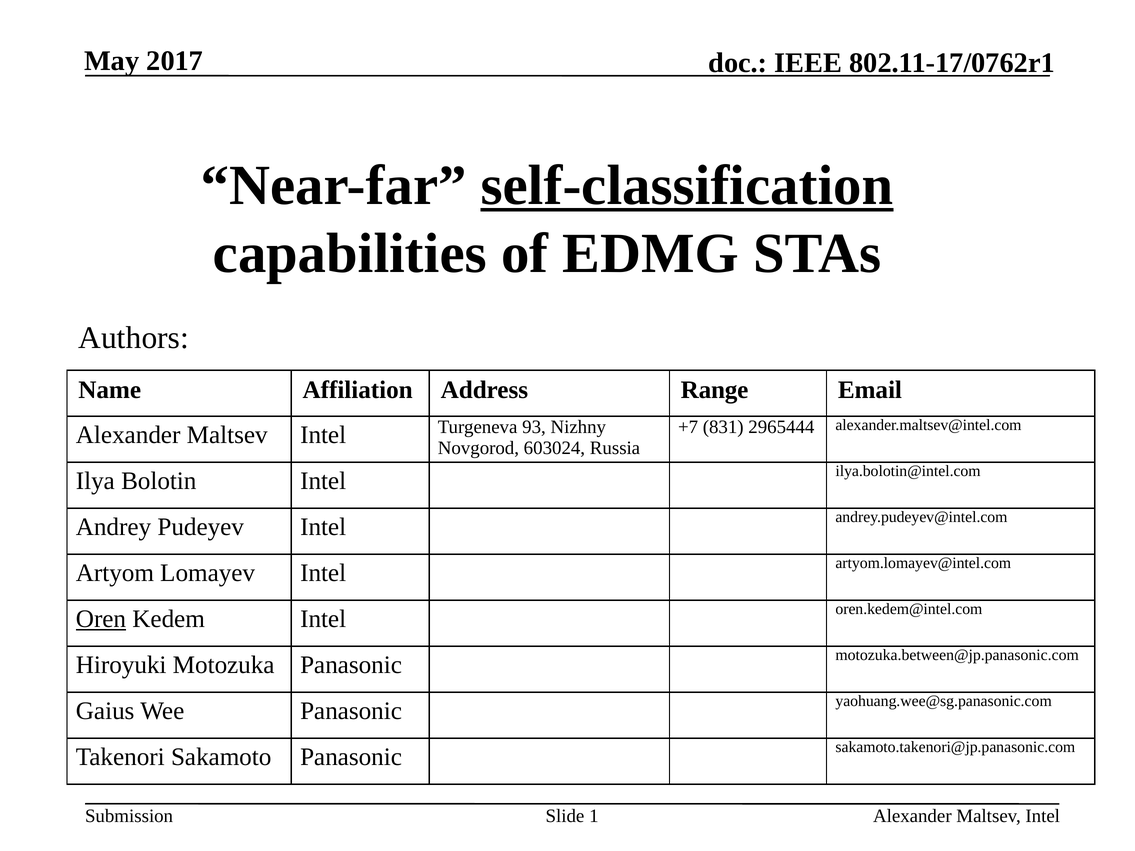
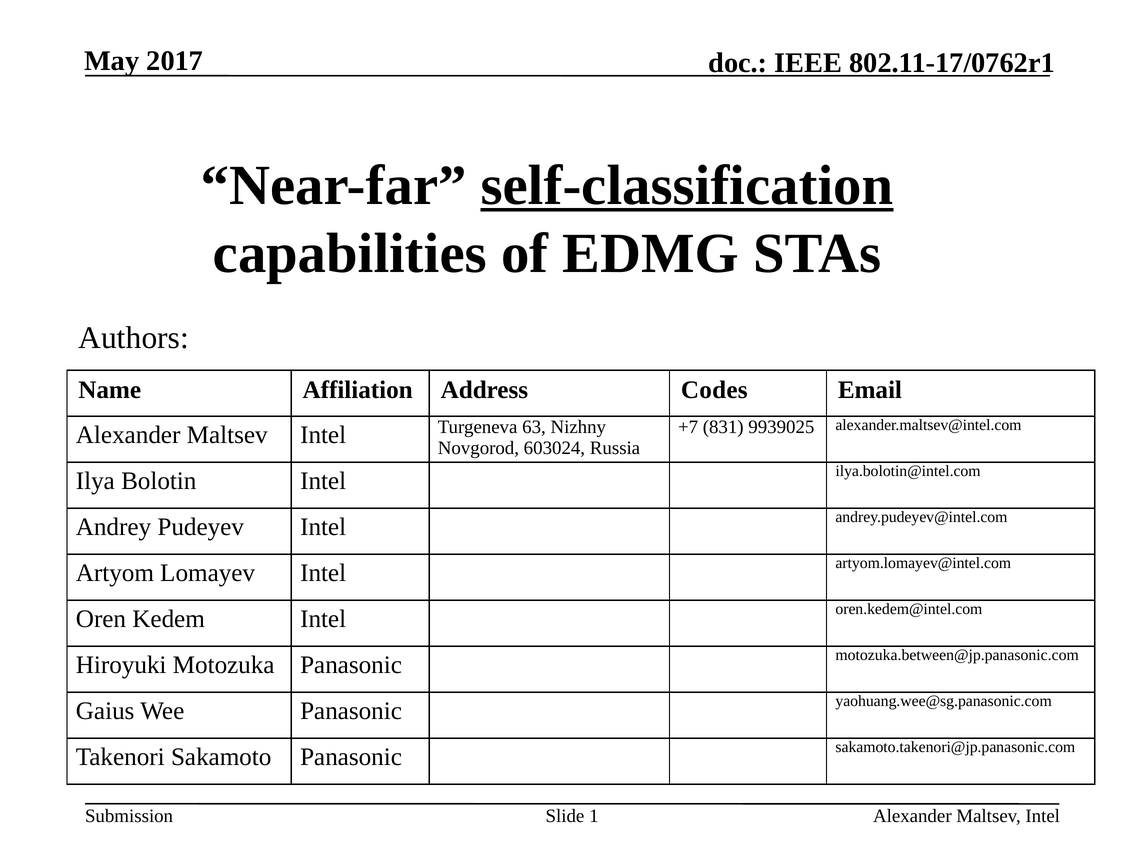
Range: Range -> Codes (714, 390)
2965444: 2965444 -> 9939025 (781, 427)
93: 93 -> 63 (534, 427)
Oren underline: present -> none (101, 619)
